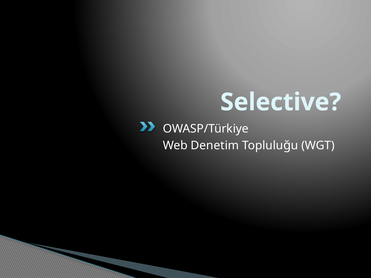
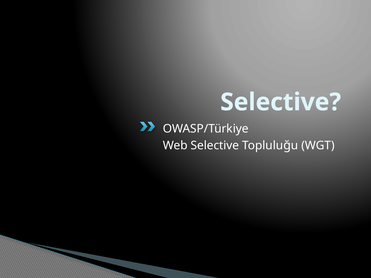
Web Denetim: Denetim -> Selective (215, 146)
